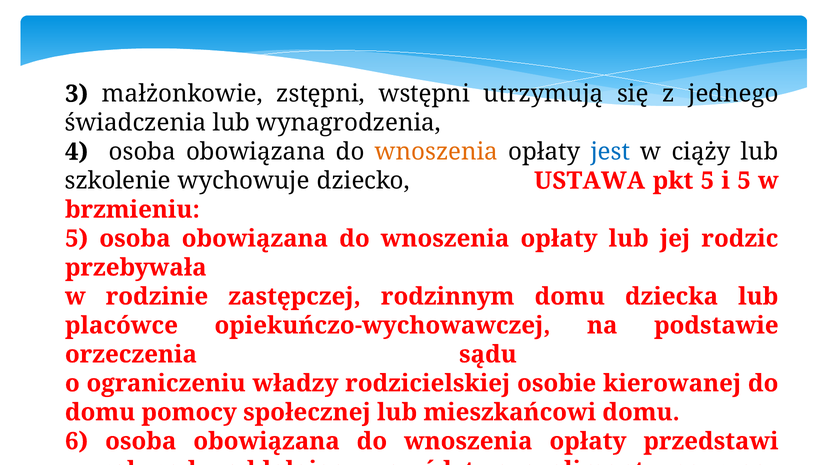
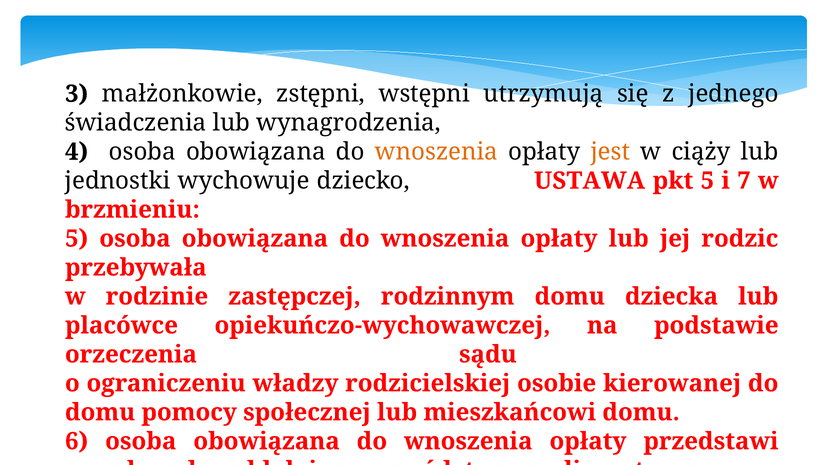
jest colour: blue -> orange (610, 152)
szkolenie: szkolenie -> jednostki (118, 181)
i 5: 5 -> 7 (744, 181)
